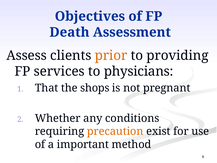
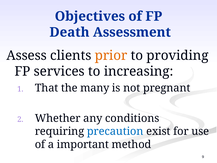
physicians: physicians -> increasing (139, 71)
shops: shops -> many (95, 88)
precaution colour: orange -> blue (115, 131)
